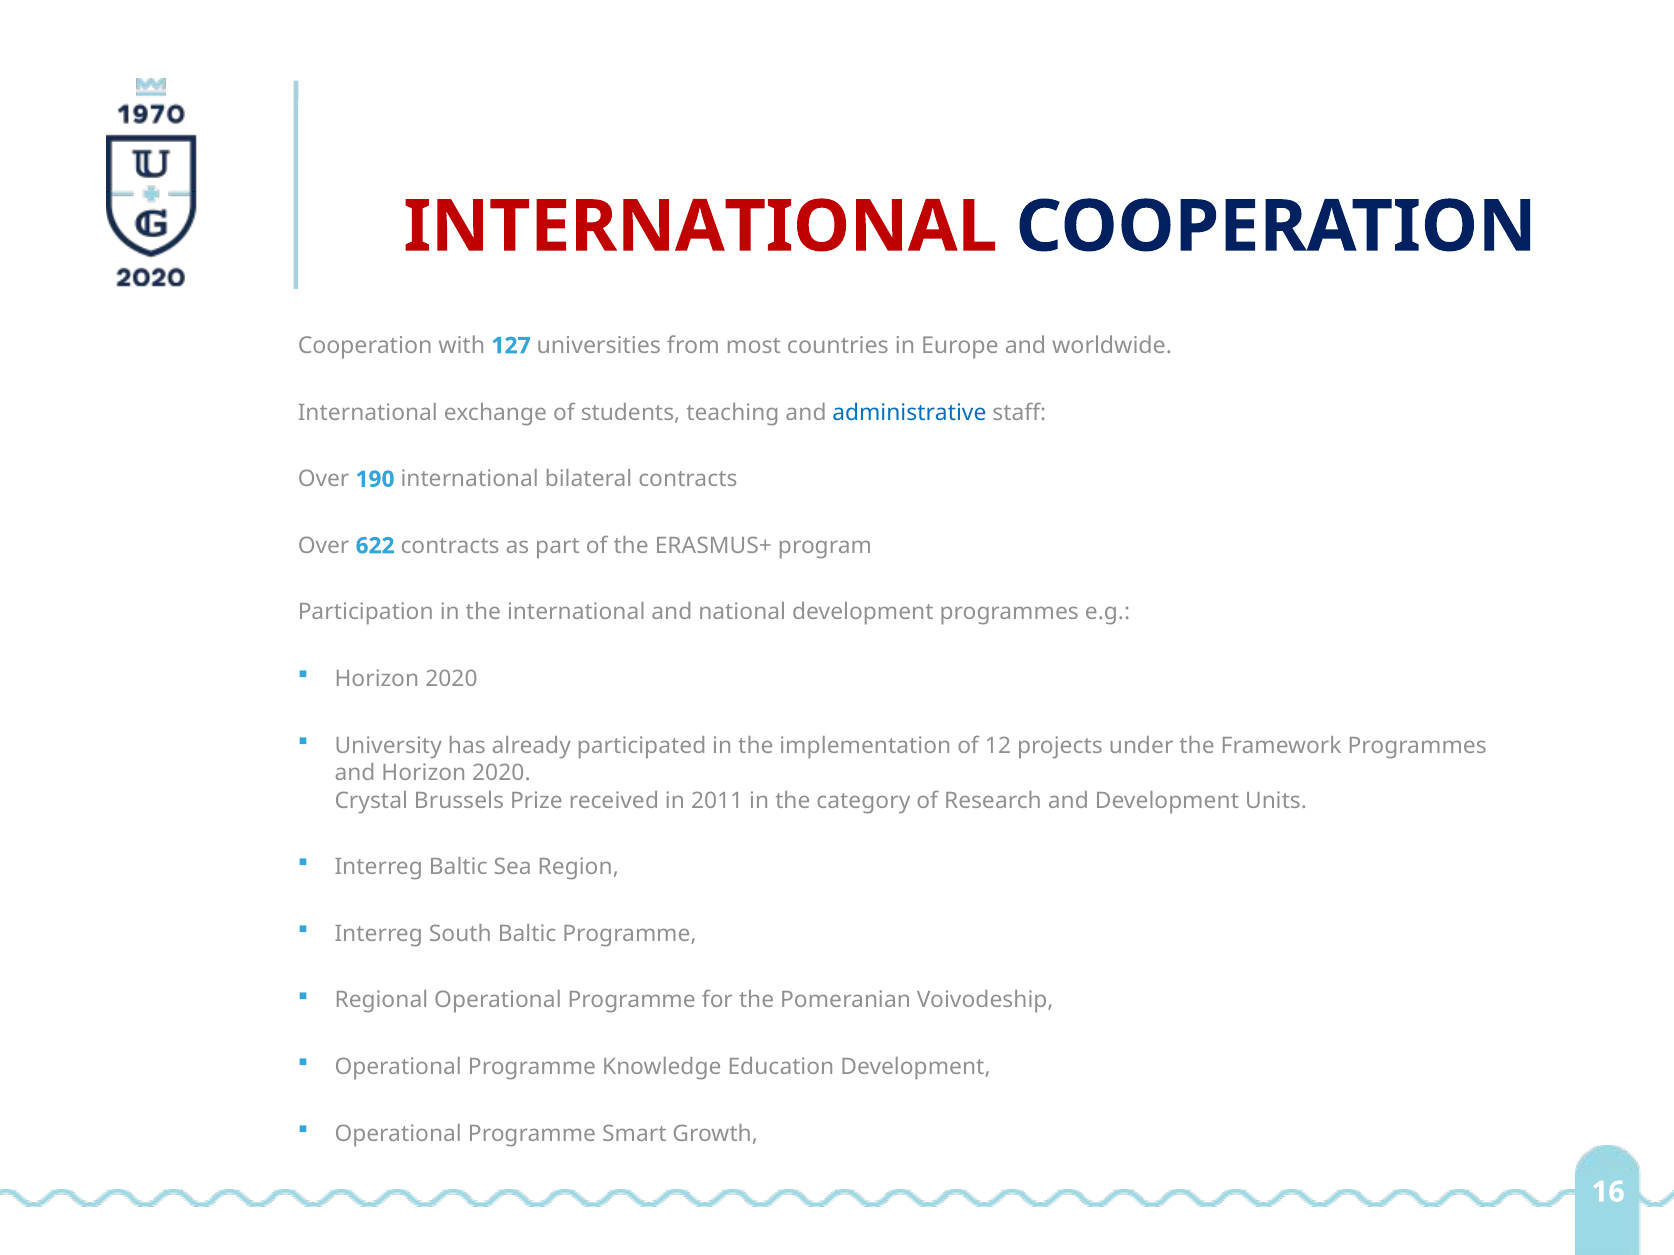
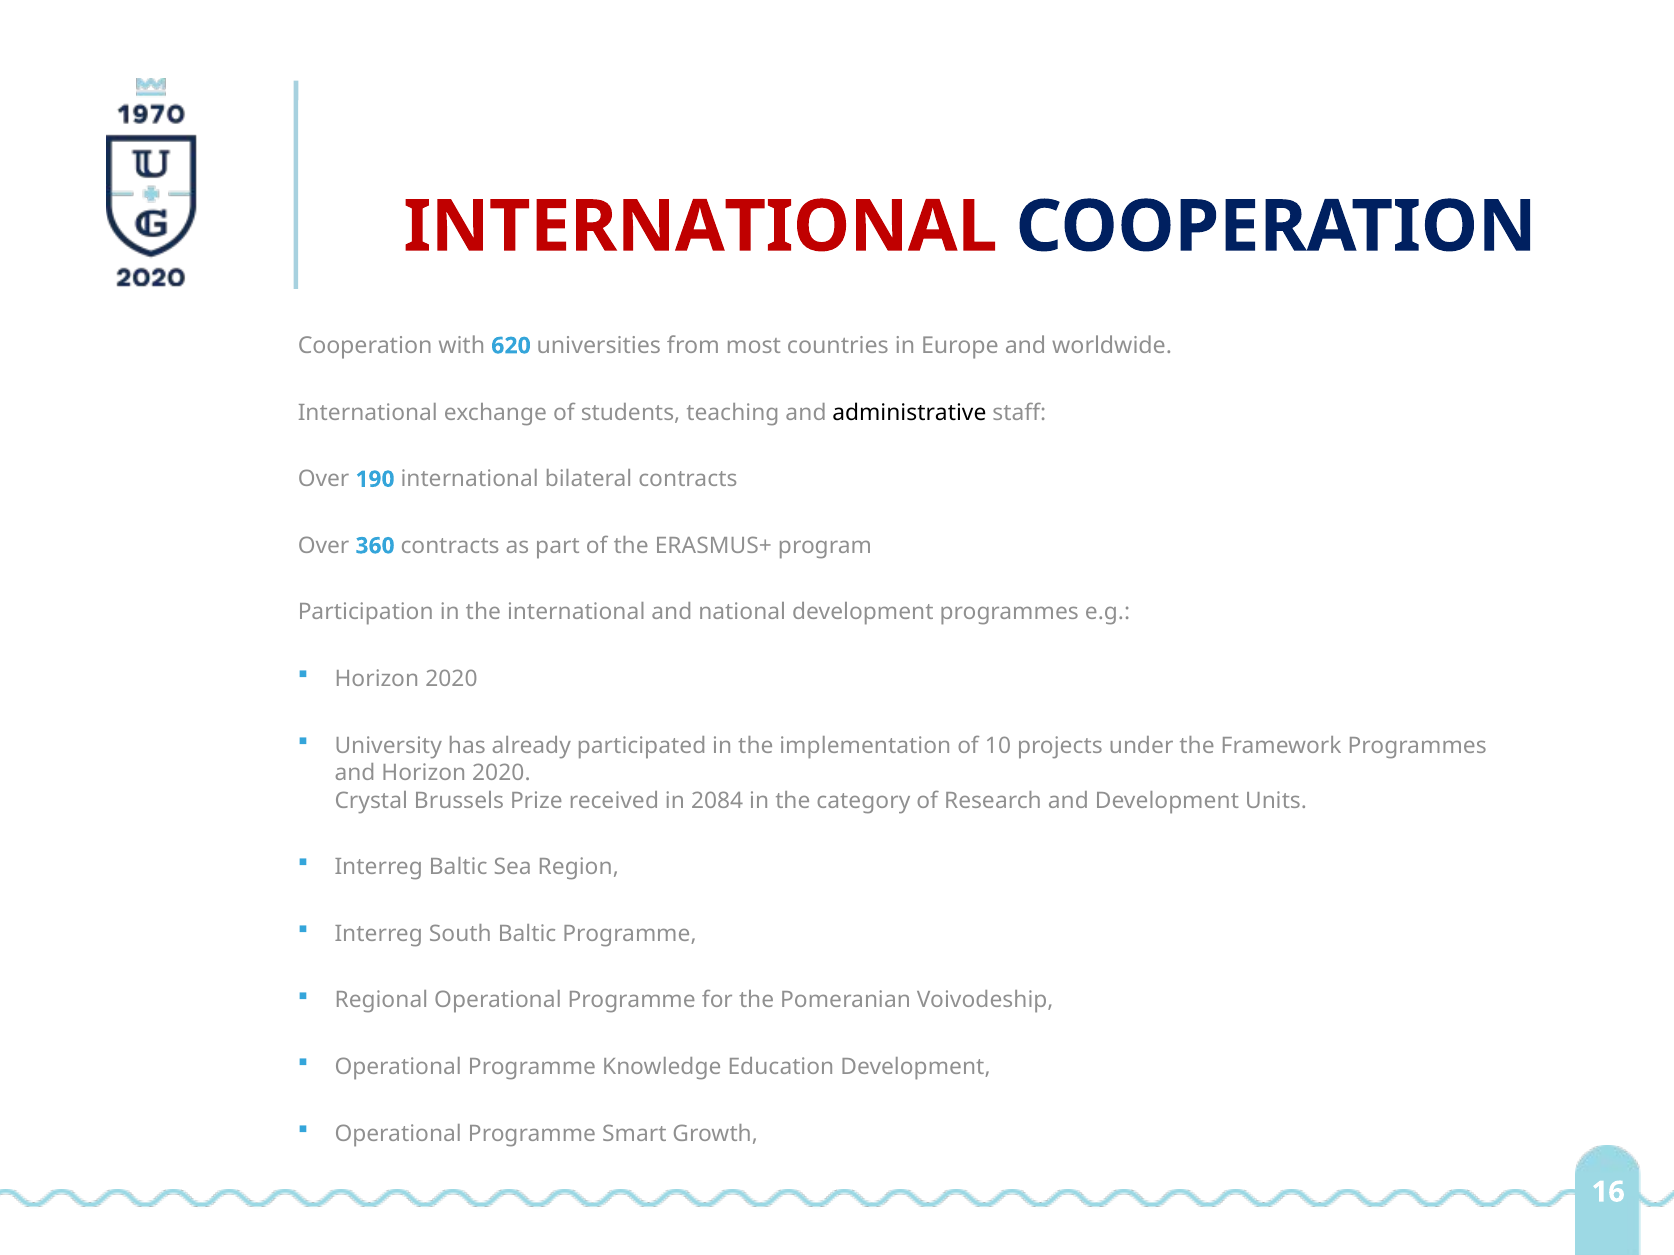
127: 127 -> 620 (511, 346)
administrative colour: blue -> black (909, 413)
622: 622 -> 360 (375, 546)
12: 12 -> 10 (998, 746)
2011: 2011 -> 2084 (717, 801)
